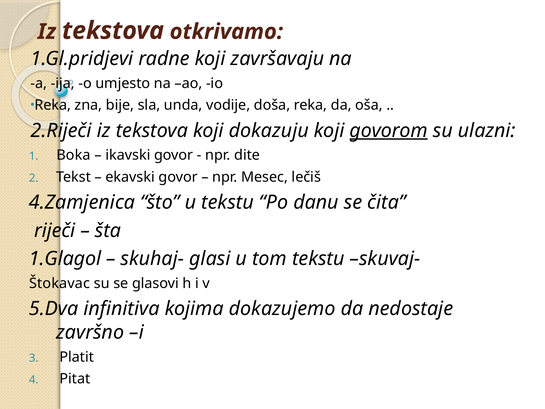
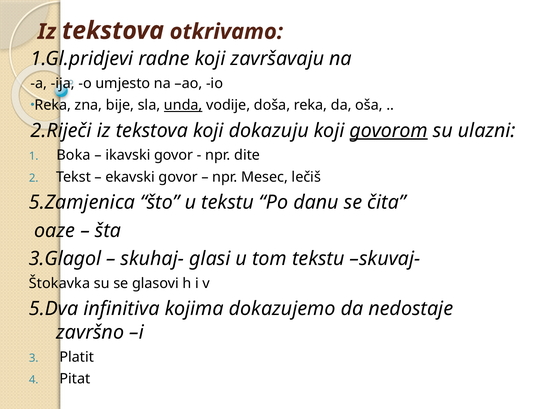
unda underline: none -> present (183, 105)
4.Zamjenica: 4.Zamjenica -> 5.Zamjenica (82, 202)
riječi: riječi -> oaze (55, 230)
1.Glagol: 1.Glagol -> 3.Glagol (65, 259)
Štokavac: Štokavac -> Štokavka (60, 283)
